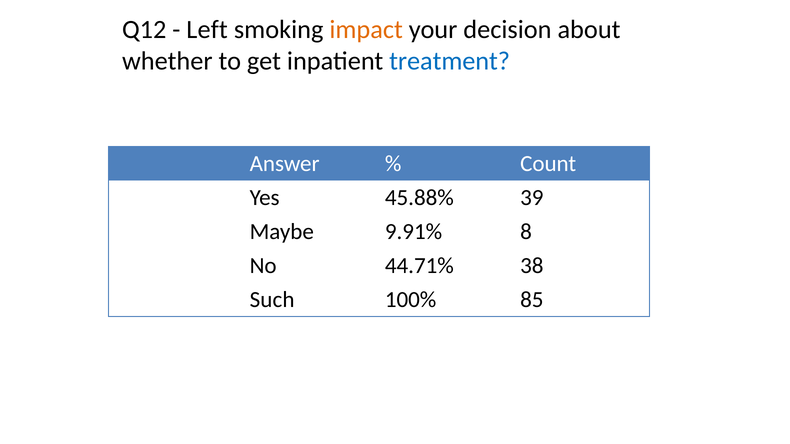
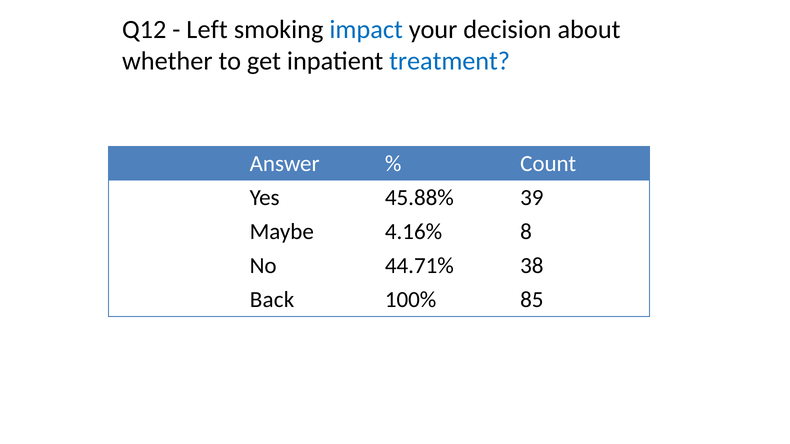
impact colour: orange -> blue (366, 30)
9.91%: 9.91% -> 4.16% (414, 232)
Such: Such -> Back (272, 300)
